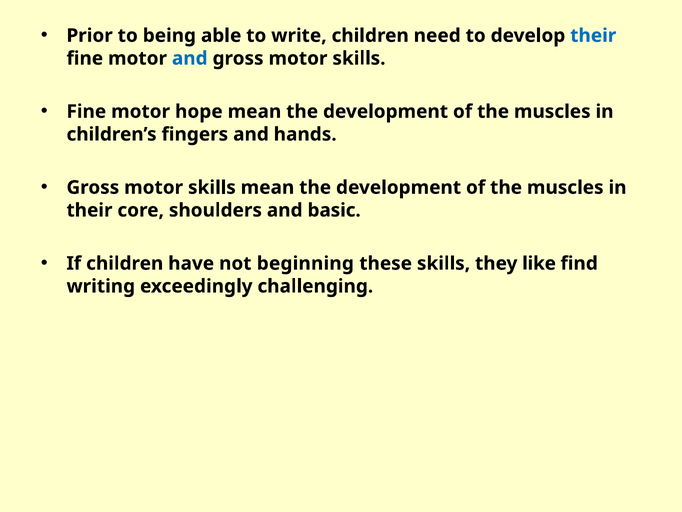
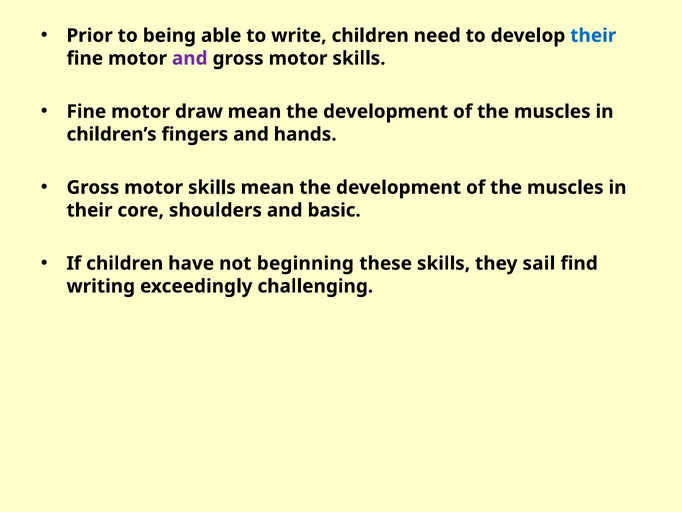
and colour: blue -> purple (190, 58)
hope: hope -> draw (199, 111)
like: like -> sail (539, 263)
